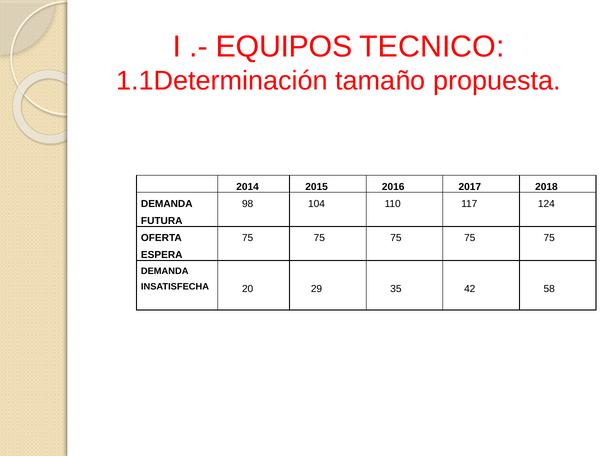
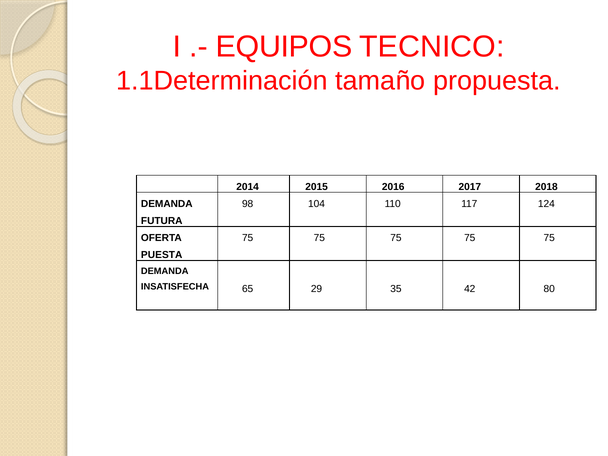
ESPERA: ESPERA -> PUESTA (162, 255)
20: 20 -> 65 (248, 289)
58: 58 -> 80 (549, 289)
